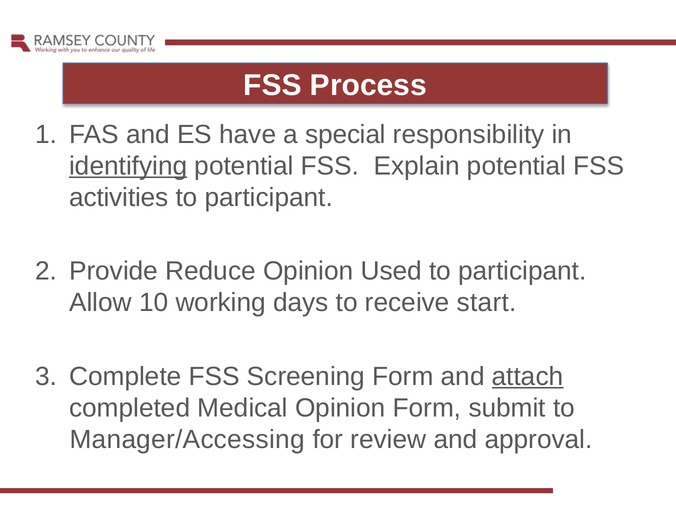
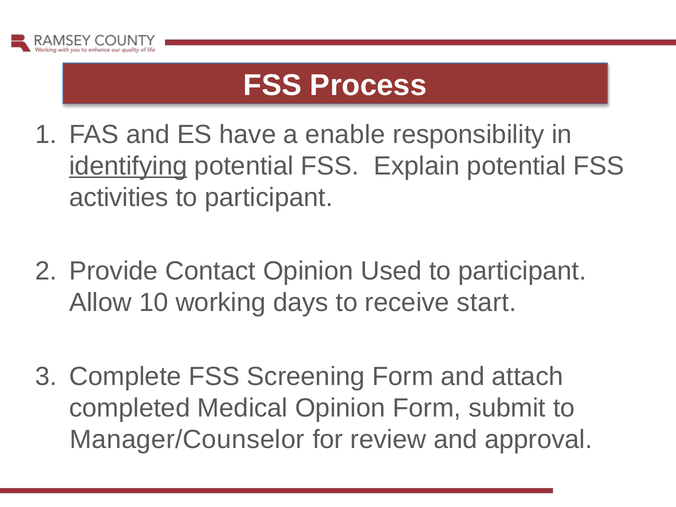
special: special -> enable (345, 134)
Reduce: Reduce -> Contact (211, 271)
attach underline: present -> none (528, 376)
Manager/Accessing: Manager/Accessing -> Manager/Counselor (187, 440)
